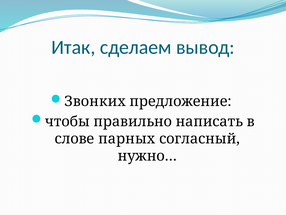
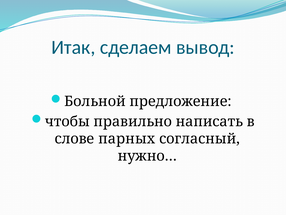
Звонких: Звонких -> Больной (95, 101)
